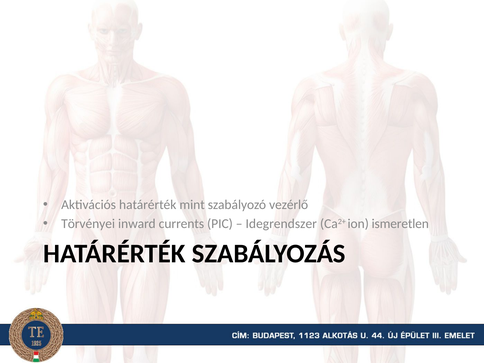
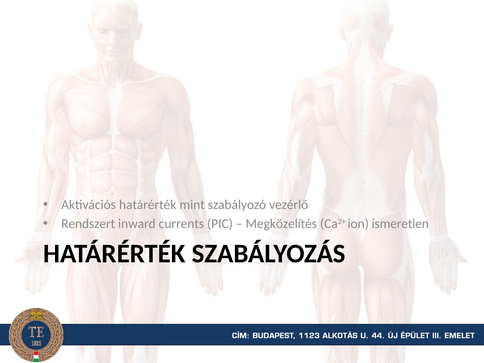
Törvényei: Törvényei -> Rendszert (88, 224)
Idegrendszer: Idegrendszer -> Megközelítés (281, 224)
